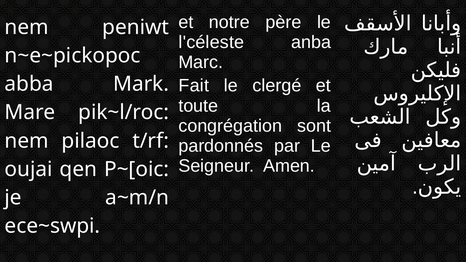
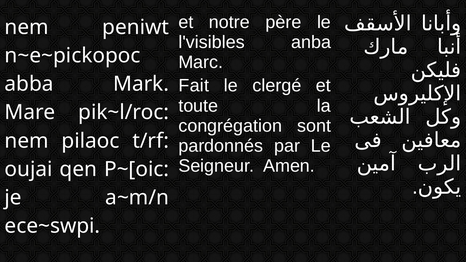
l'céleste: l'céleste -> l'visibles (212, 42)
